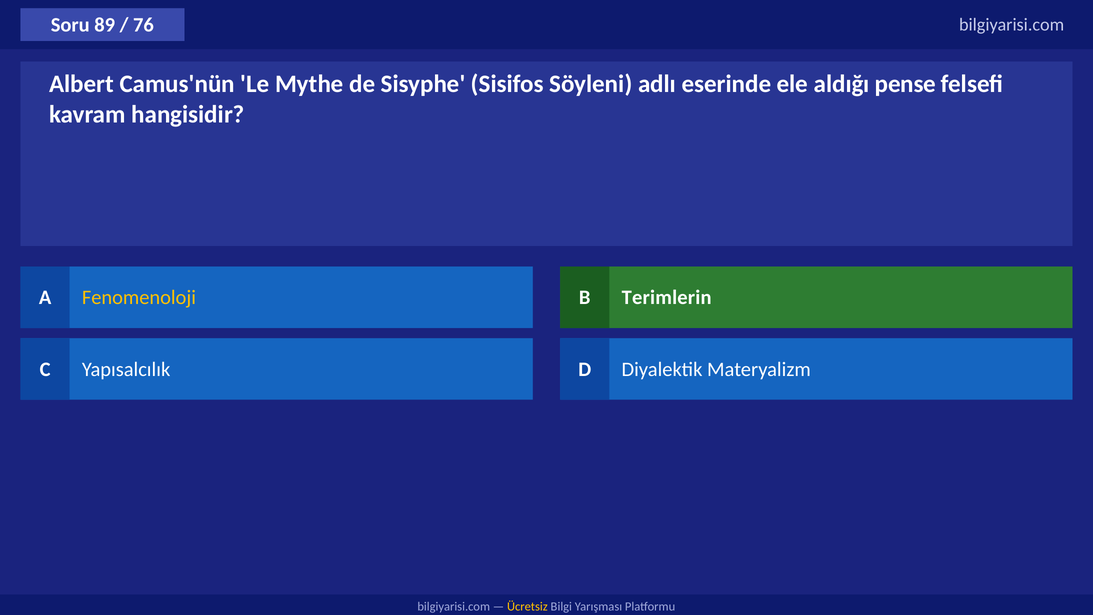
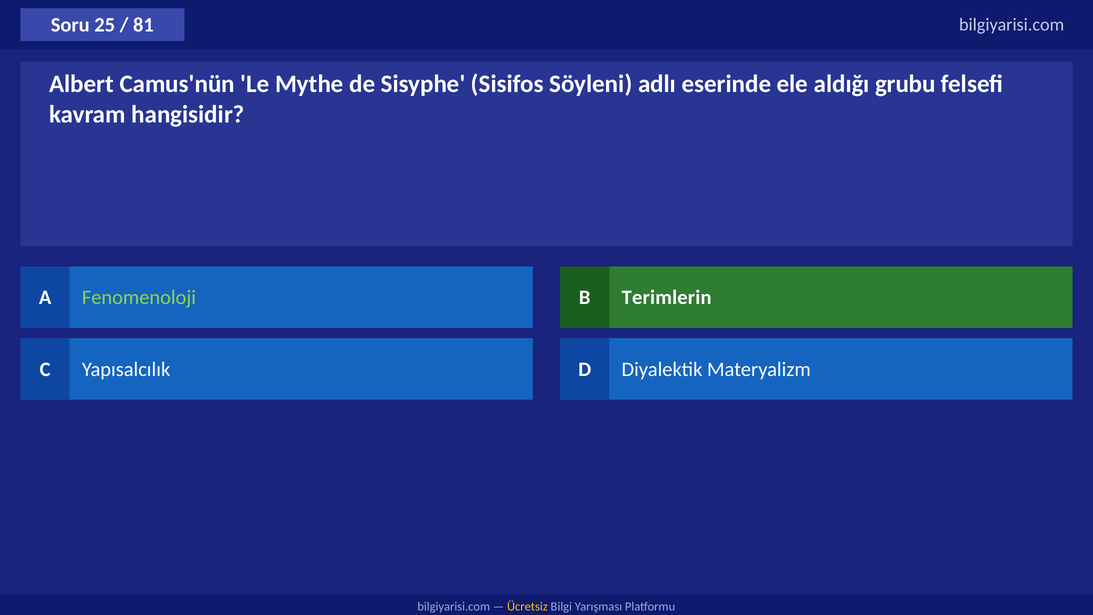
89: 89 -> 25 (105, 25)
76: 76 -> 81 (143, 25)
pense: pense -> grubu (905, 84)
Fenomenoloji colour: yellow -> light green (139, 297)
